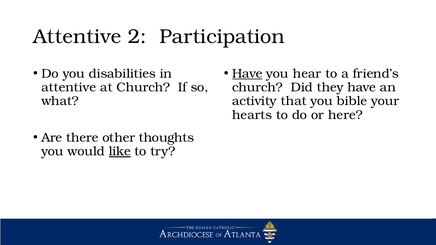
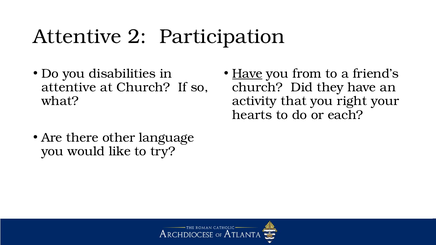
hear: hear -> from (307, 74)
bible: bible -> right (352, 101)
here: here -> each (346, 115)
thoughts: thoughts -> language (166, 138)
like underline: present -> none (120, 151)
